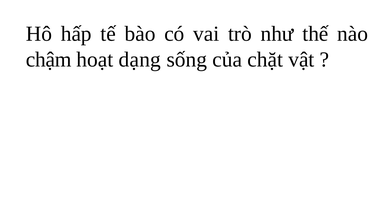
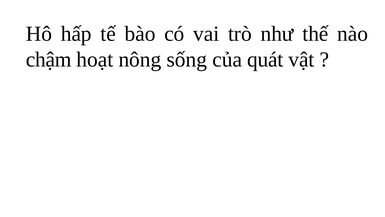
dạng: dạng -> nông (140, 59)
chặt: chặt -> quát (265, 59)
